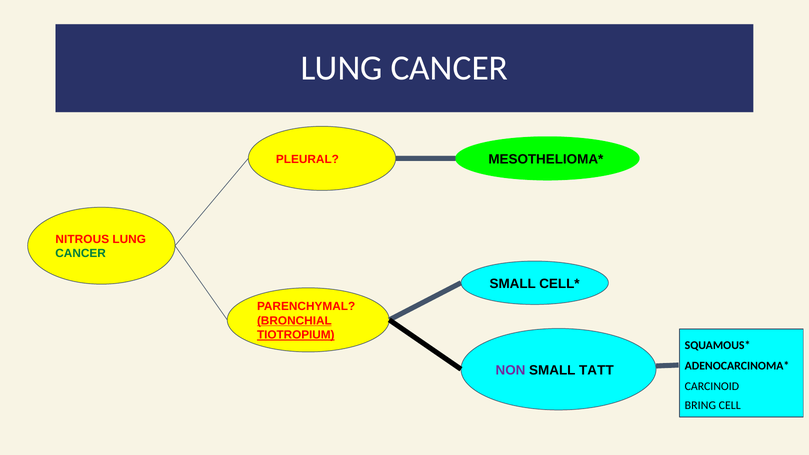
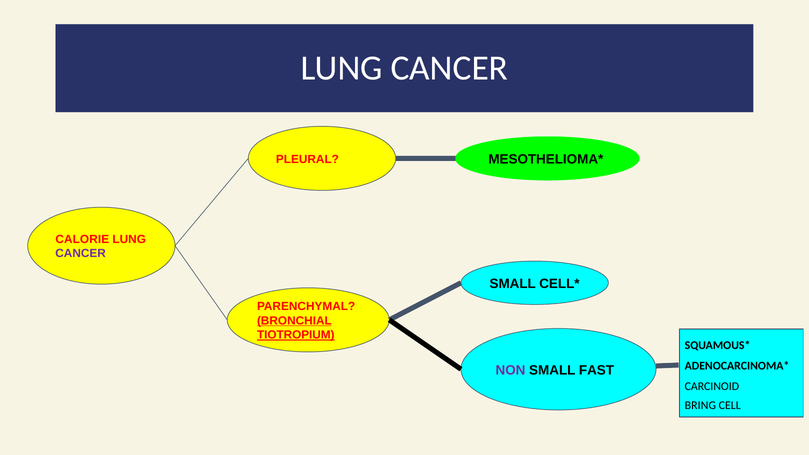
NITROUS: NITROUS -> CALORIE (82, 239)
CANCER colour: green -> purple (81, 254)
TATT: TATT -> FAST (596, 370)
